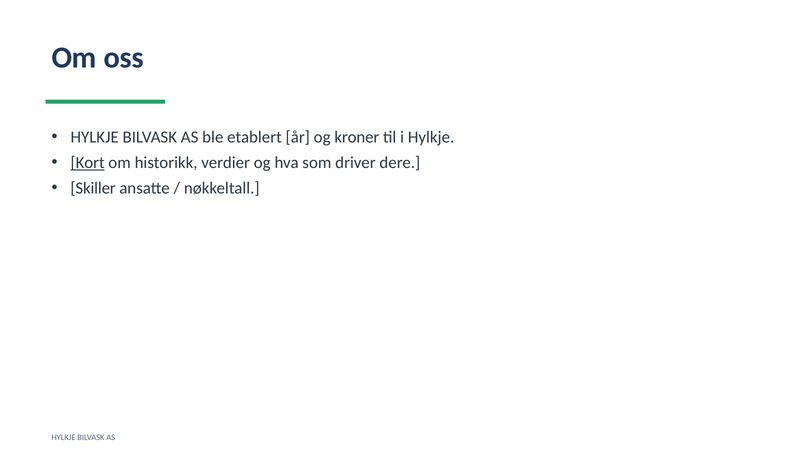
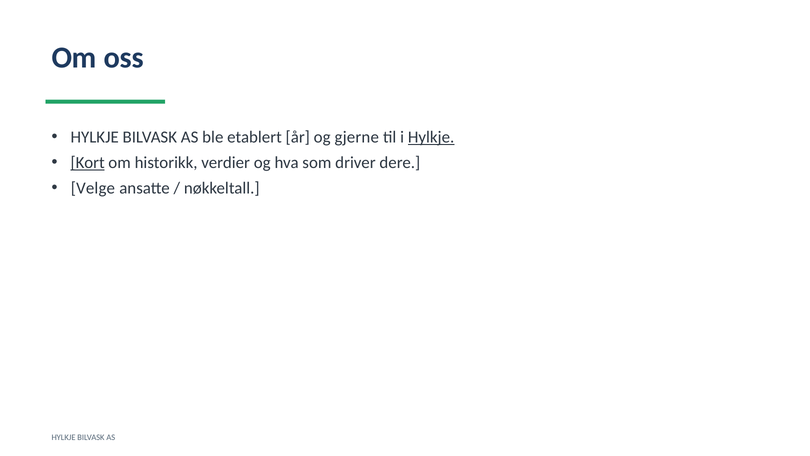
kroner: kroner -> gjerne (357, 137)
Hylkje underline: none -> present (431, 137)
Skiller: Skiller -> Velge (93, 188)
